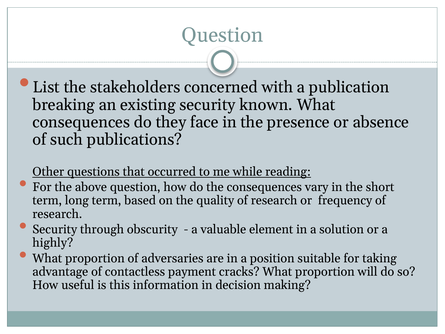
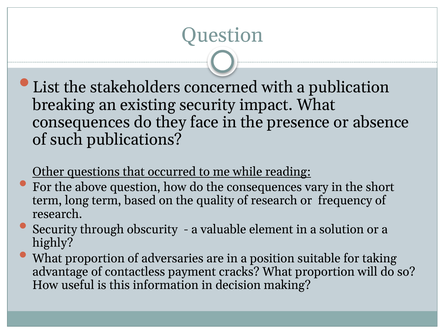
known: known -> impact (266, 105)
